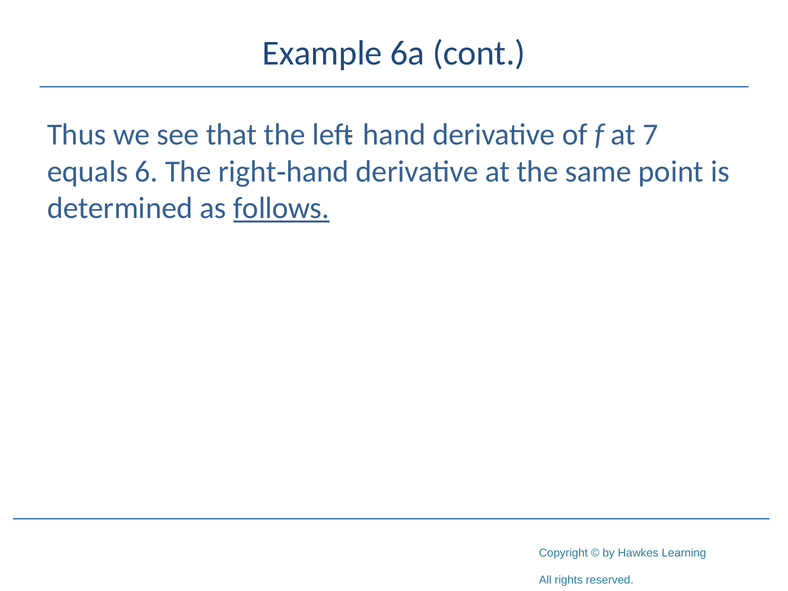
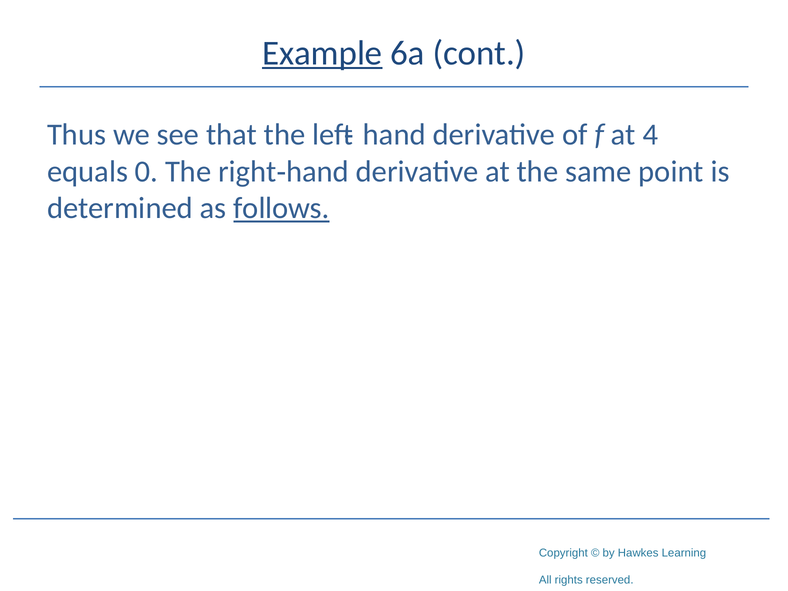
Example underline: none -> present (322, 53)
7: 7 -> 4 (650, 135)
6: 6 -> 0 (147, 172)
